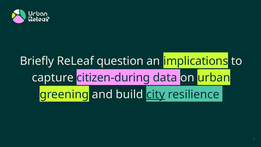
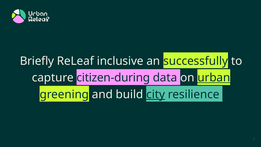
question: question -> inclusive (120, 61)
implications: implications -> successfully (196, 61)
urban underline: none -> present (214, 78)
